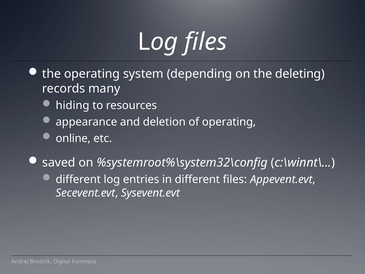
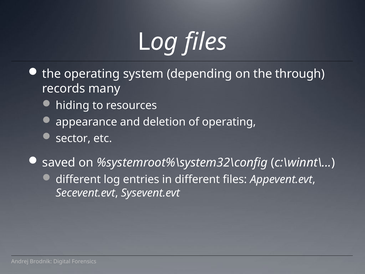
deleting: deleting -> through (300, 74)
online: online -> sector (73, 138)
